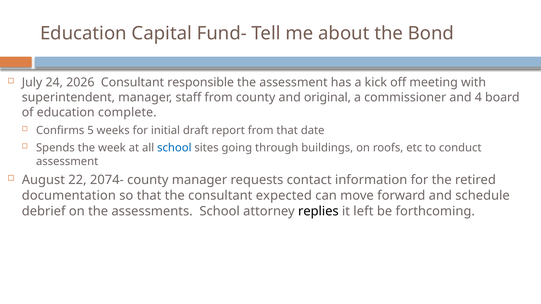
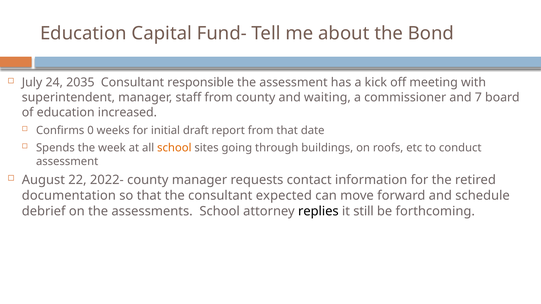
2026: 2026 -> 2035 (80, 83)
original: original -> waiting (327, 98)
4: 4 -> 7 (478, 98)
complete: complete -> increased (127, 112)
5: 5 -> 0 (90, 130)
school colour: blue -> orange (174, 148)
2074-: 2074- -> 2022- (107, 180)
left: left -> still (363, 211)
